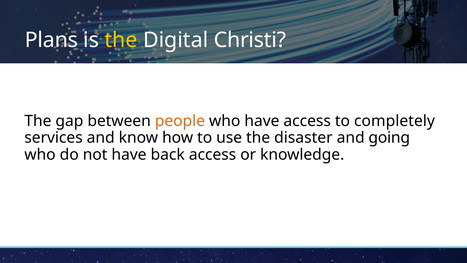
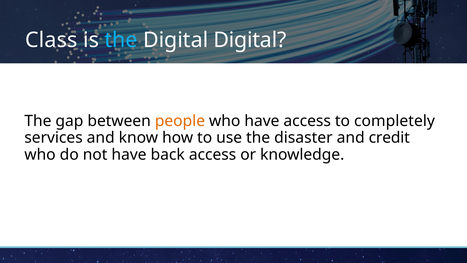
Plans: Plans -> Class (51, 40)
the colour: yellow -> light blue (121, 40)
Digital Christi: Christi -> Digital (250, 40)
going: going -> credit (389, 138)
